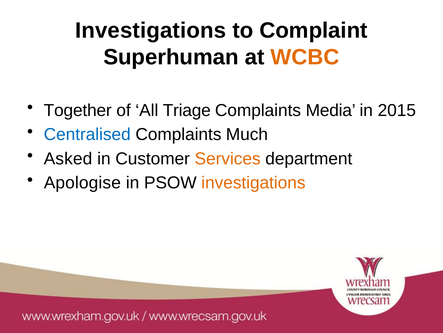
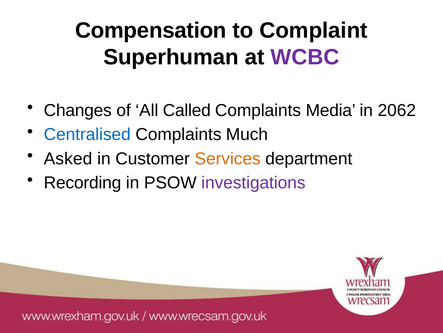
Investigations: Investigations -> Compensation (151, 30)
WCBC colour: orange -> purple (305, 57)
Together: Together -> Changes (78, 110)
Triage: Triage -> Called (187, 110)
2015: 2015 -> 2062 (397, 110)
Apologise: Apologise -> Recording (82, 183)
investigations colour: orange -> purple (253, 183)
